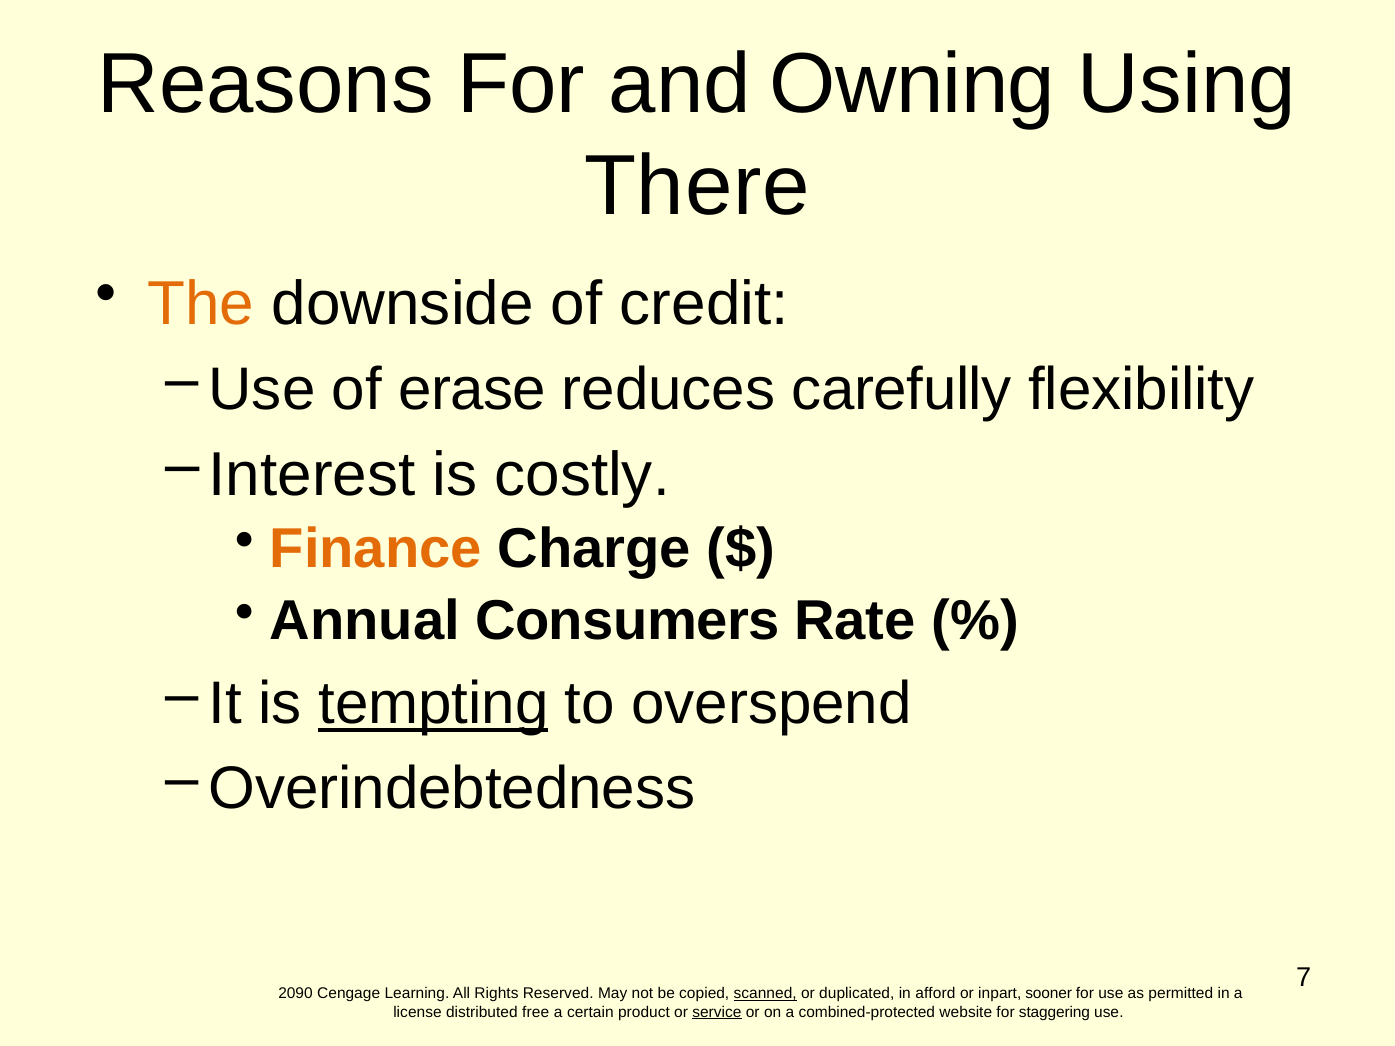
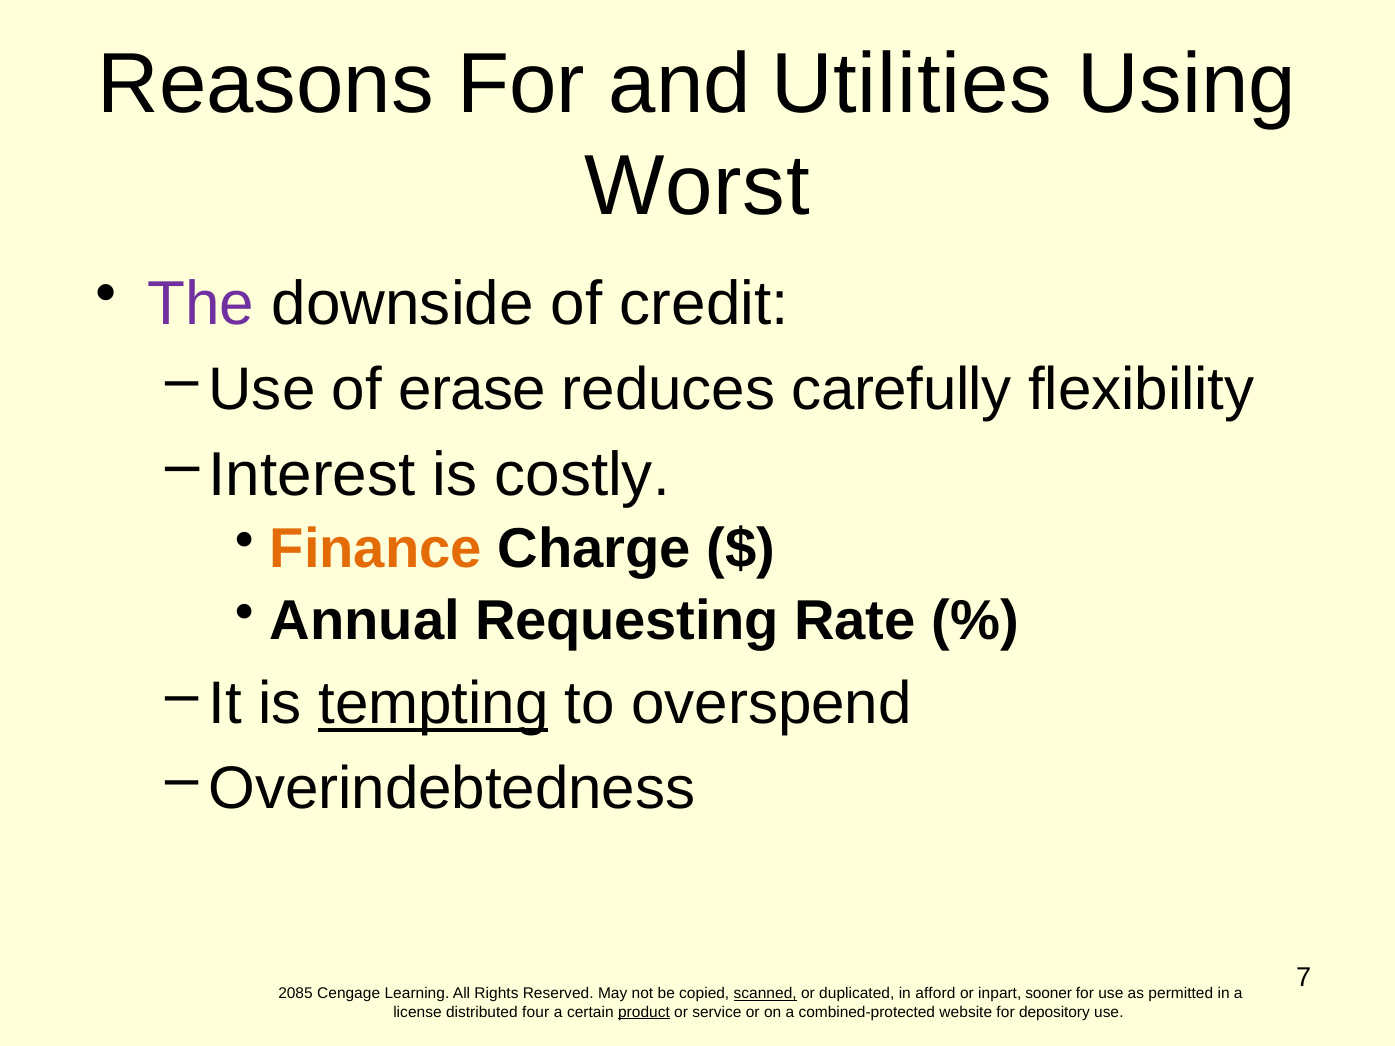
Owning: Owning -> Utilities (912, 84)
There: There -> Worst (697, 186)
The colour: orange -> purple (201, 304)
Consumers: Consumers -> Requesting (627, 621)
2090: 2090 -> 2085 (295, 994)
free: free -> four (536, 1012)
product underline: none -> present (644, 1012)
service underline: present -> none (717, 1012)
staggering: staggering -> depository (1054, 1012)
